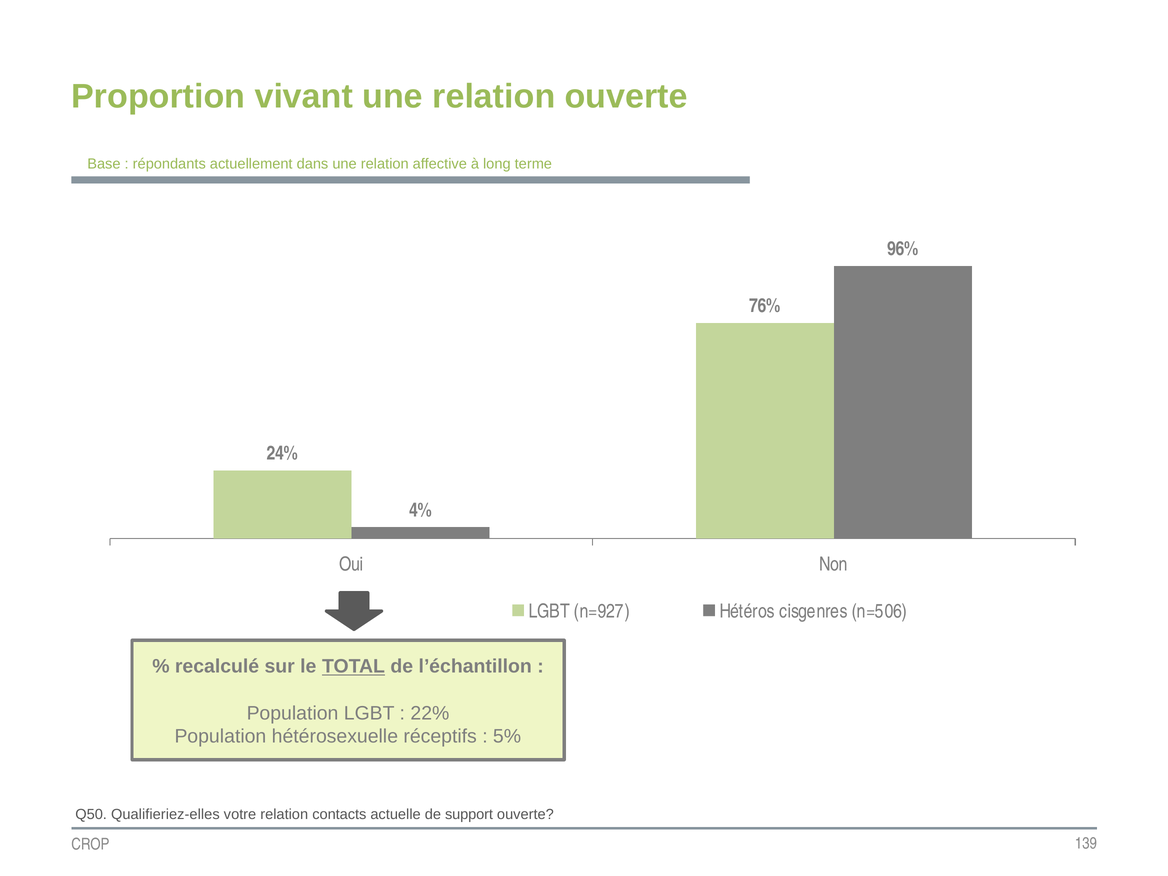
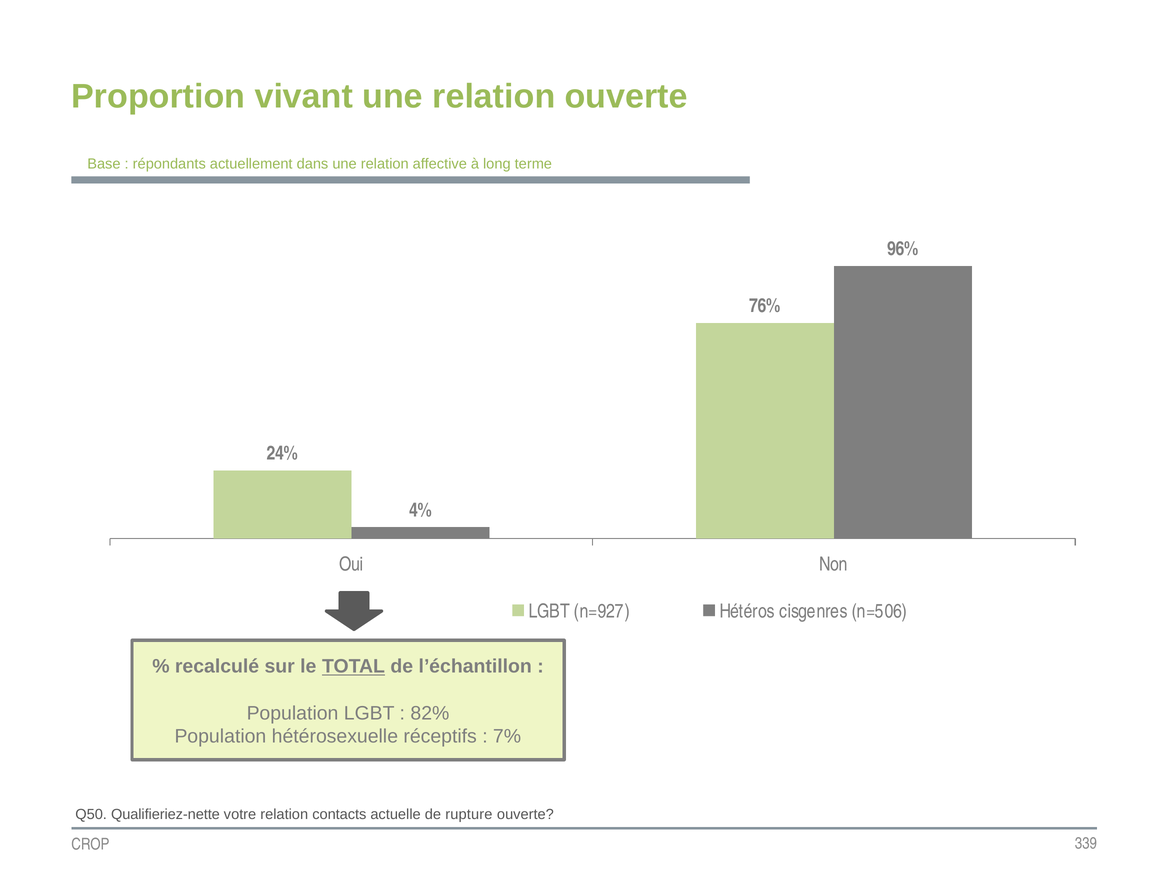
22%: 22% -> 82% (430, 713)
5%: 5% -> 7% (507, 736)
Qualifieriez-elles: Qualifieriez-elles -> Qualifieriez-nette (165, 814)
support: support -> rupture (469, 814)
139: 139 -> 339 (1086, 843)
